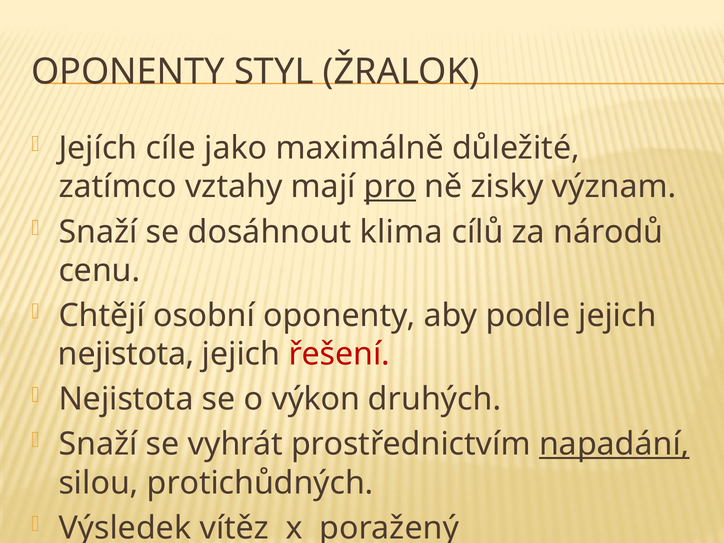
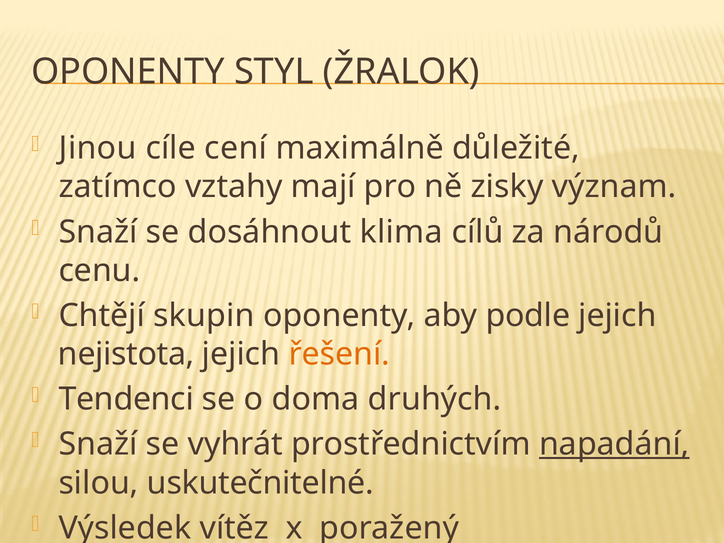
Jejích: Jejích -> Jinou (98, 148)
jako: jako -> cení (236, 148)
pro underline: present -> none (390, 187)
osobní: osobní -> skupin (204, 316)
řešení colour: red -> orange (339, 354)
Nejistota: Nejistota -> Tendenci (126, 399)
výkon: výkon -> doma (316, 399)
protichůdných: protichůdných -> uskutečnitelné (260, 483)
